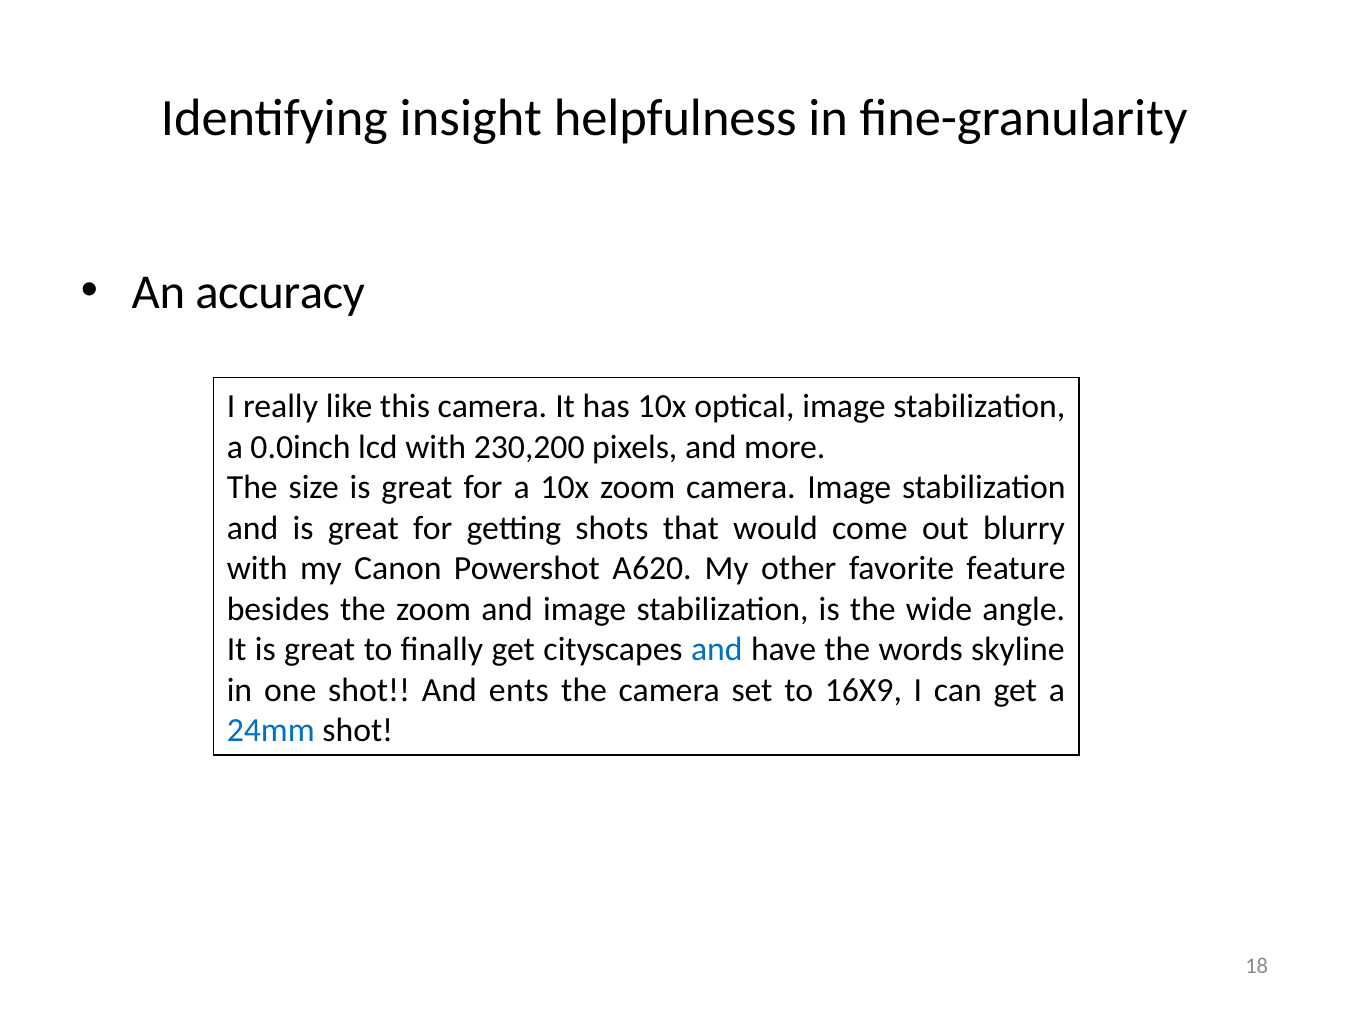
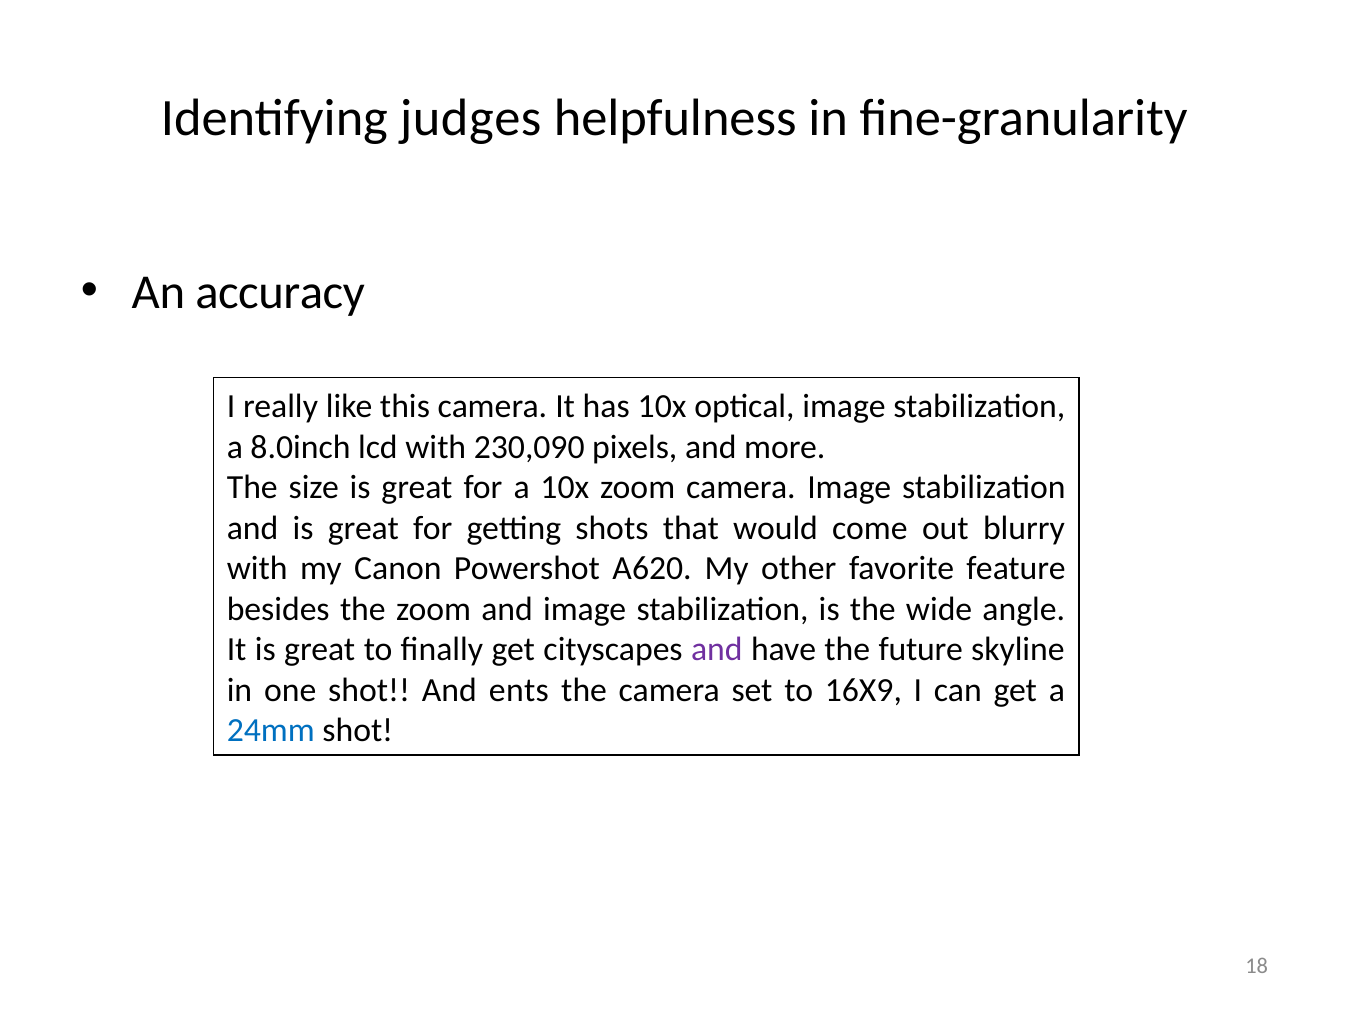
insight: insight -> judges (471, 118)
0.0inch: 0.0inch -> 8.0inch (300, 447)
230,200: 230,200 -> 230,090 (529, 447)
and colour: blue -> purple (717, 649)
words: words -> future (921, 649)
